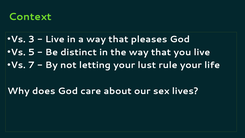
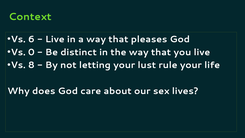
3: 3 -> 6 (31, 39)
5: 5 -> 0 (31, 52)
7: 7 -> 8 (31, 65)
